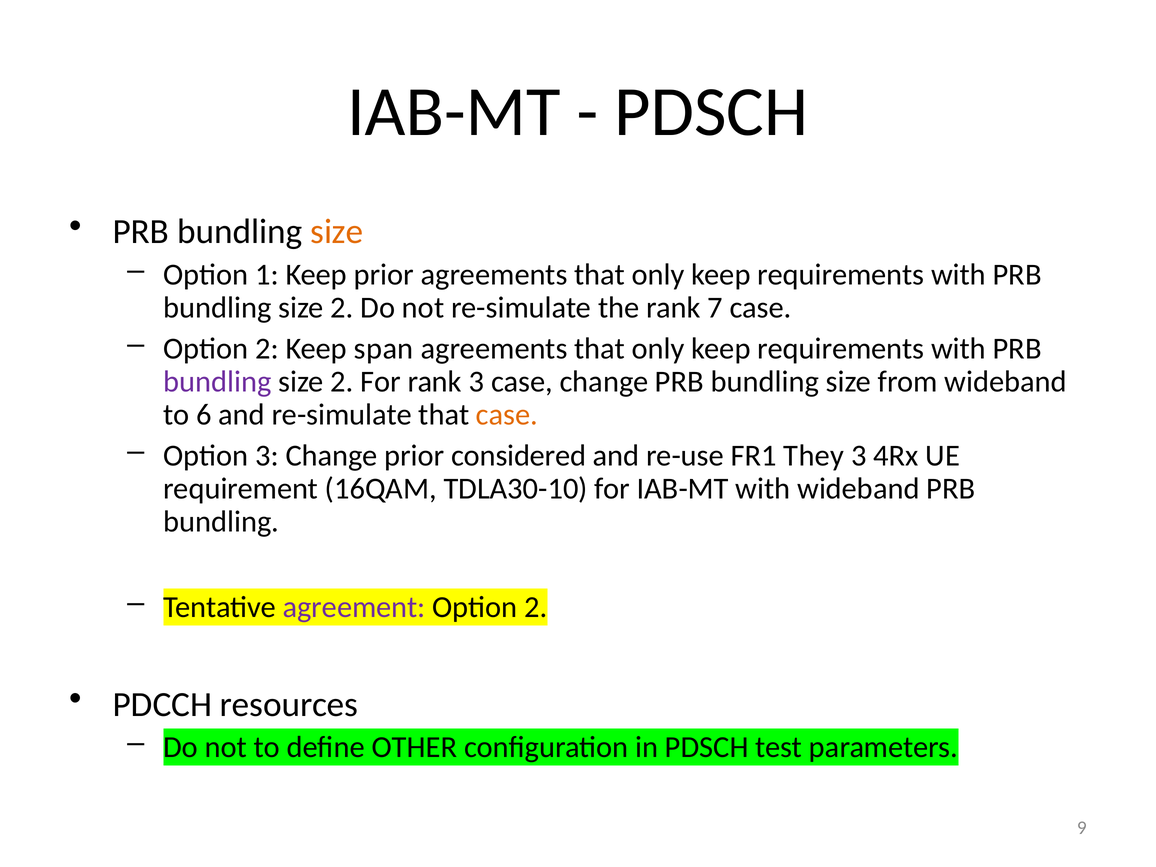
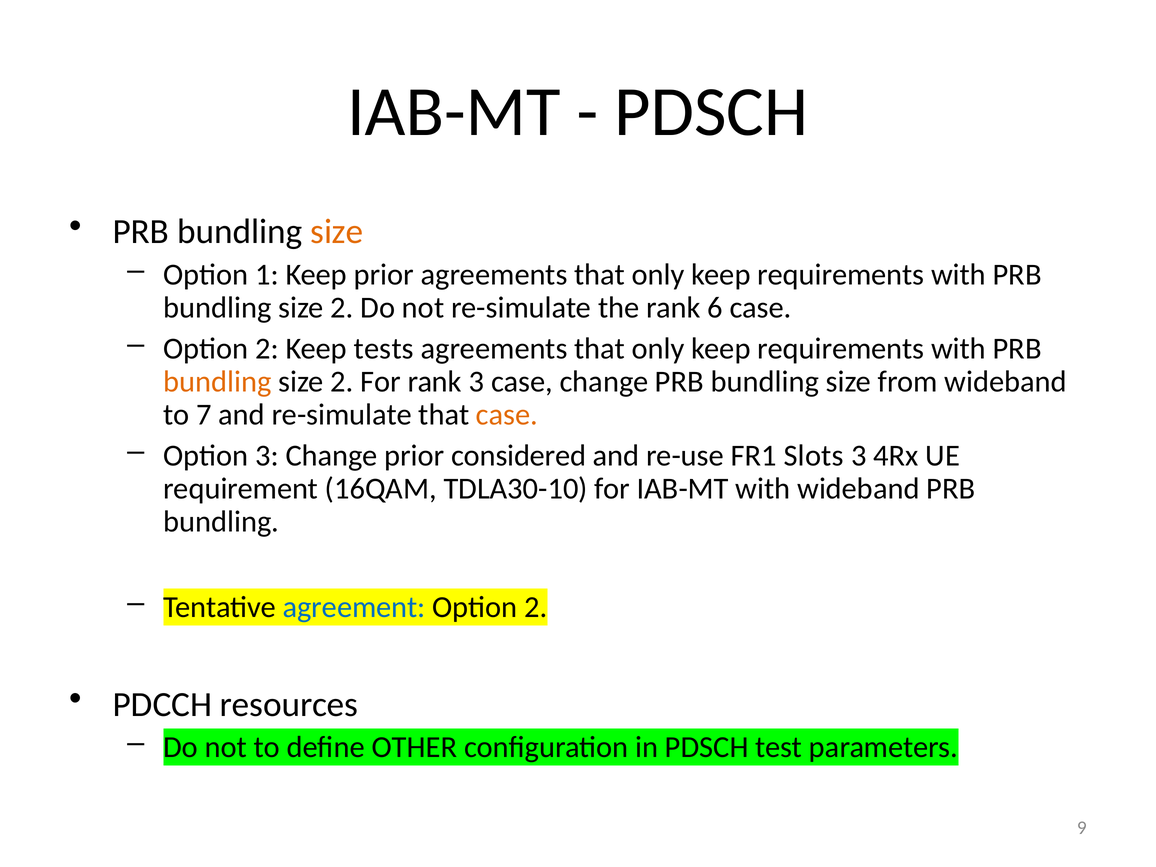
7: 7 -> 6 (715, 308)
span: span -> tests (384, 349)
bundling colour: purple -> orange (217, 382)
6: 6 -> 7 (204, 415)
They: They -> Slots (814, 456)
agreement colour: purple -> blue (354, 607)
